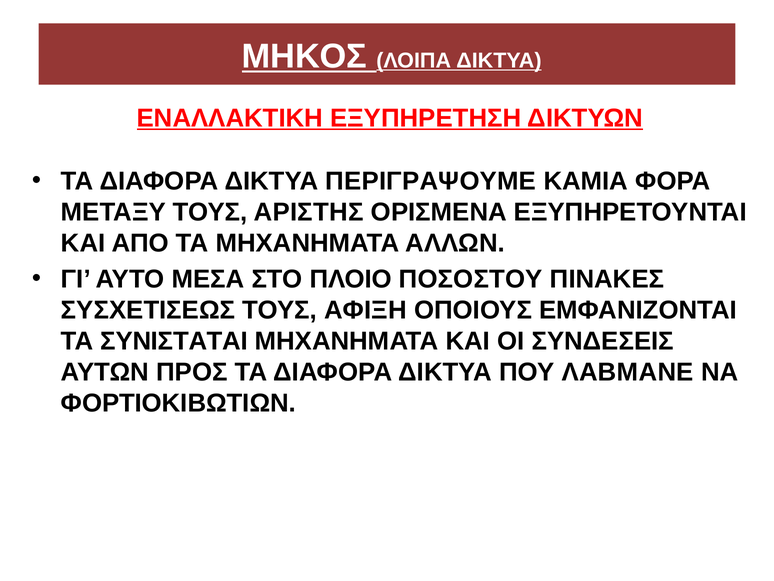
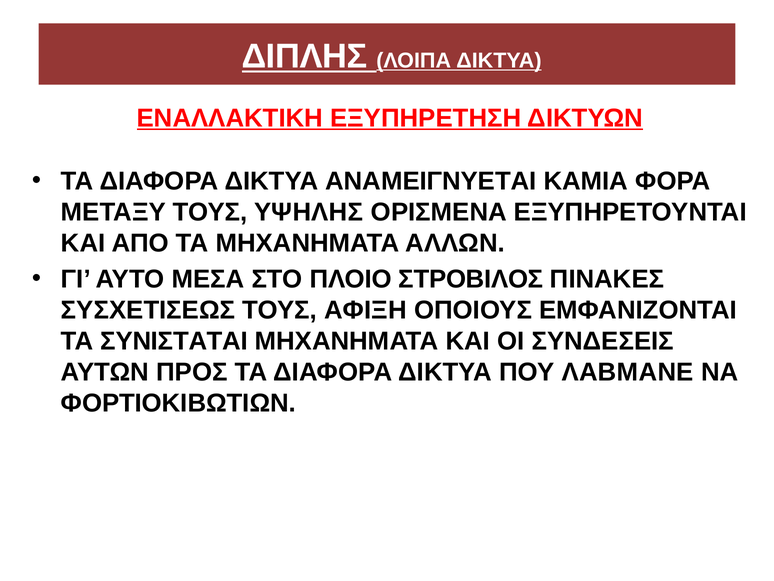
ΜΗΚΟΣ: ΜΗΚΟΣ -> ΔΙΠΛΗΣ (304, 56)
ΠΕΡΙΓΡΑΨΟΥΜΕ: ΠΕΡΙΓΡΑΨΟΥΜΕ -> ΑΝΑΜΕΙΓΝΥΕΤΑΙ (431, 181)
ΑΡΙΣΤΗΣ: ΑΡΙΣΤΗΣ -> ΥΨΗΛΗΣ (309, 212)
ΠΟΣΟΣΤΟΥ: ΠΟΣΟΣΤΟΥ -> ΣΤΡΟΒΙΛΟΣ (471, 279)
